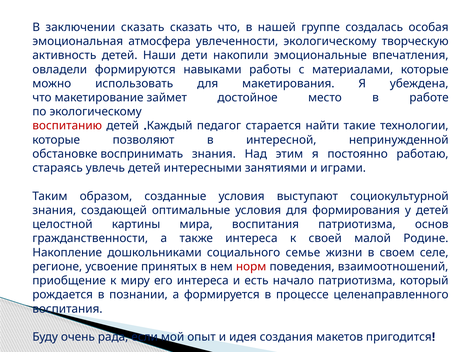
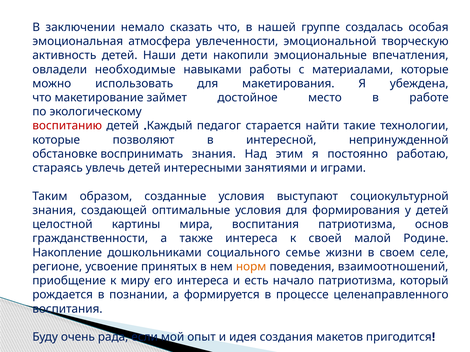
заключении сказать: сказать -> немало (143, 27)
увлеченности экологическому: экологическому -> эмоциональной (330, 41)
формируются: формируются -> необходимые (135, 70)
норм colour: red -> orange (251, 267)
